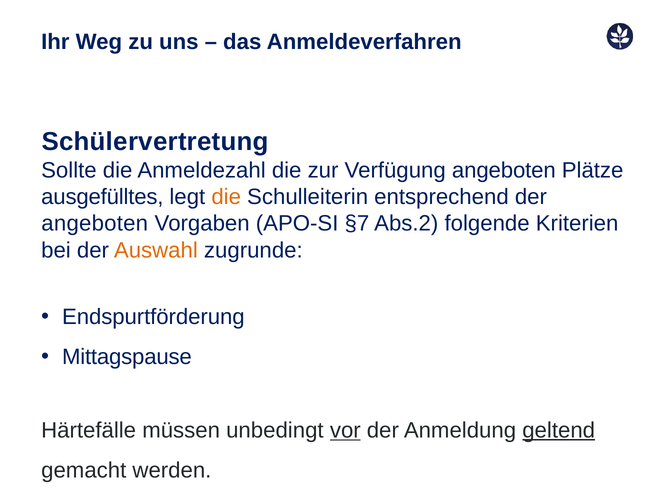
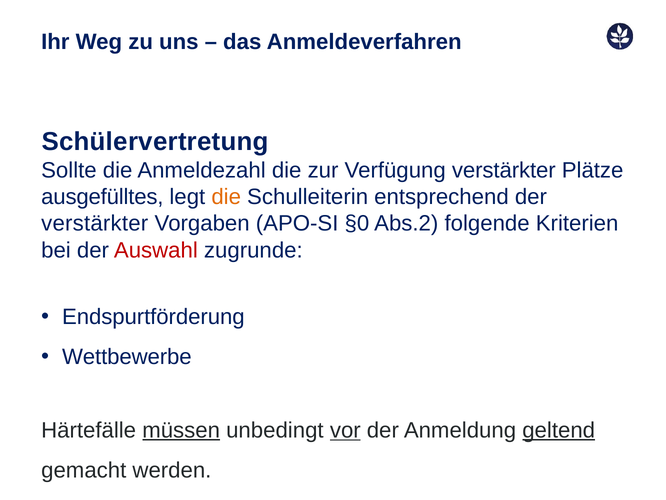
Verfügung angeboten: angeboten -> verstärkter (504, 170)
angeboten: angeboten -> verstärkter (95, 223)
§7: §7 -> §0 (357, 223)
Auswahl colour: orange -> red (156, 250)
Mittagspause: Mittagspause -> Wettbewerbe (127, 357)
müssen underline: none -> present (181, 430)
